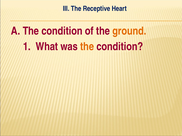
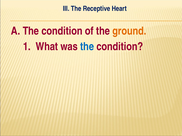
the colour: orange -> blue (87, 47)
